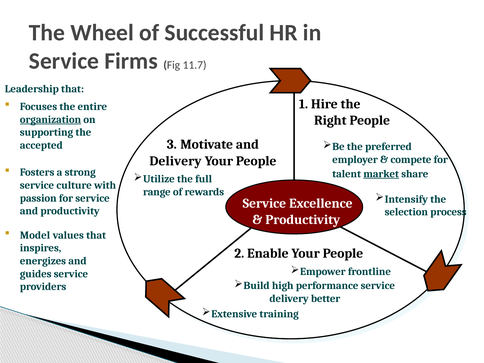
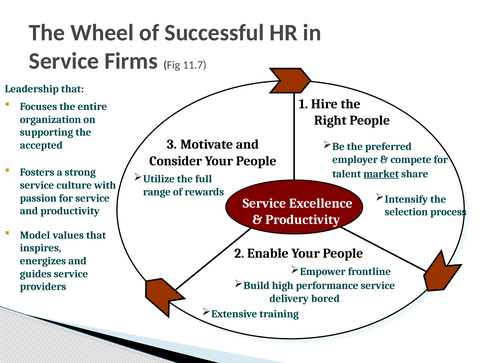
organization underline: present -> none (50, 119)
Delivery: Delivery -> Consider (176, 161)
better: better -> bored (325, 299)
